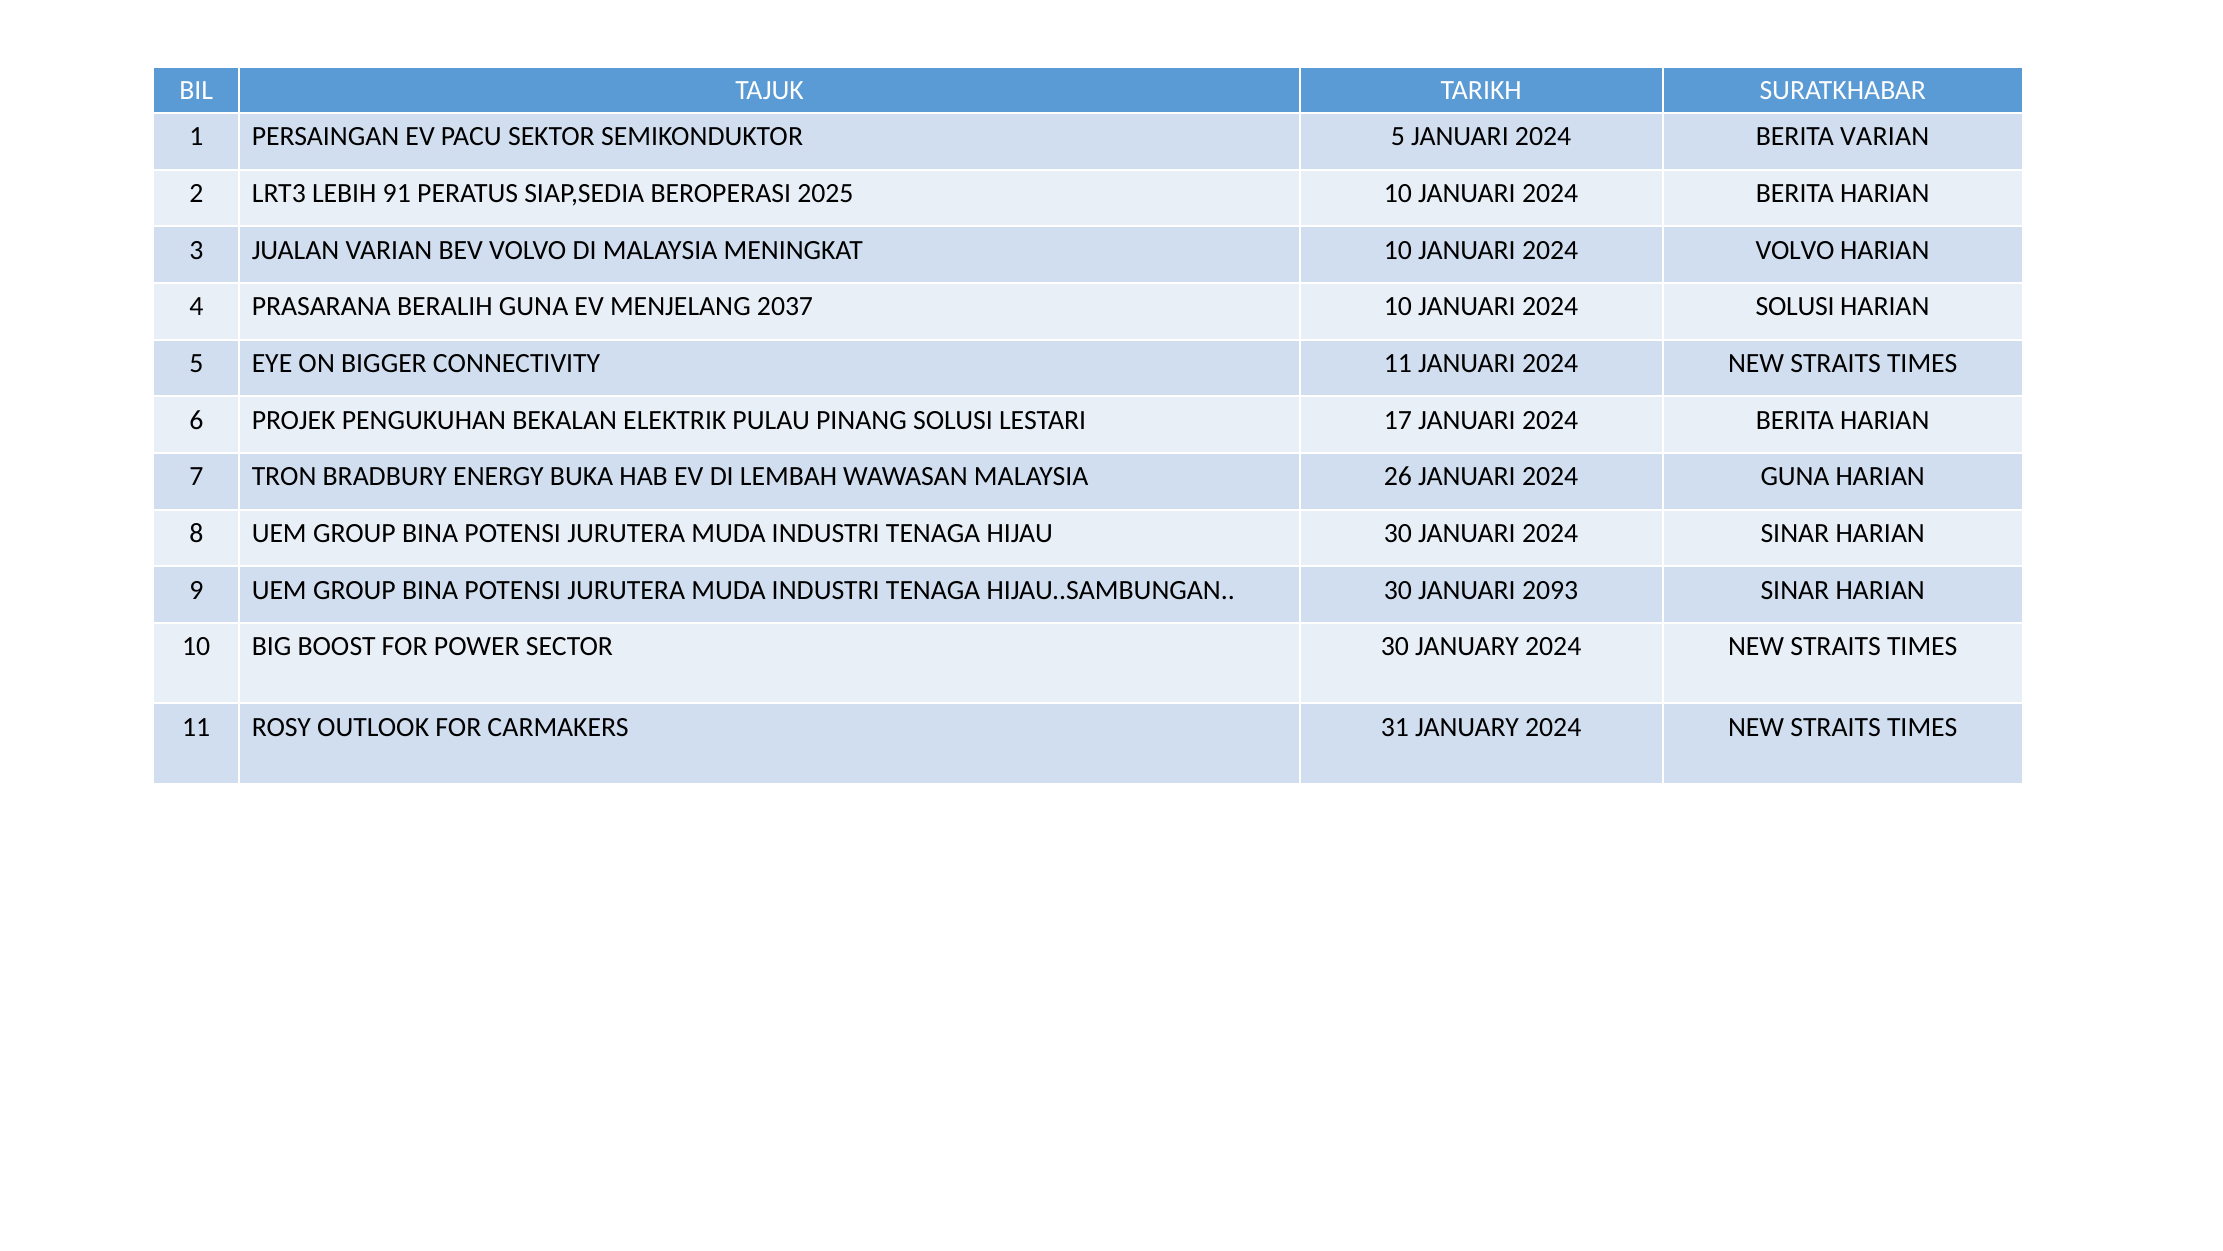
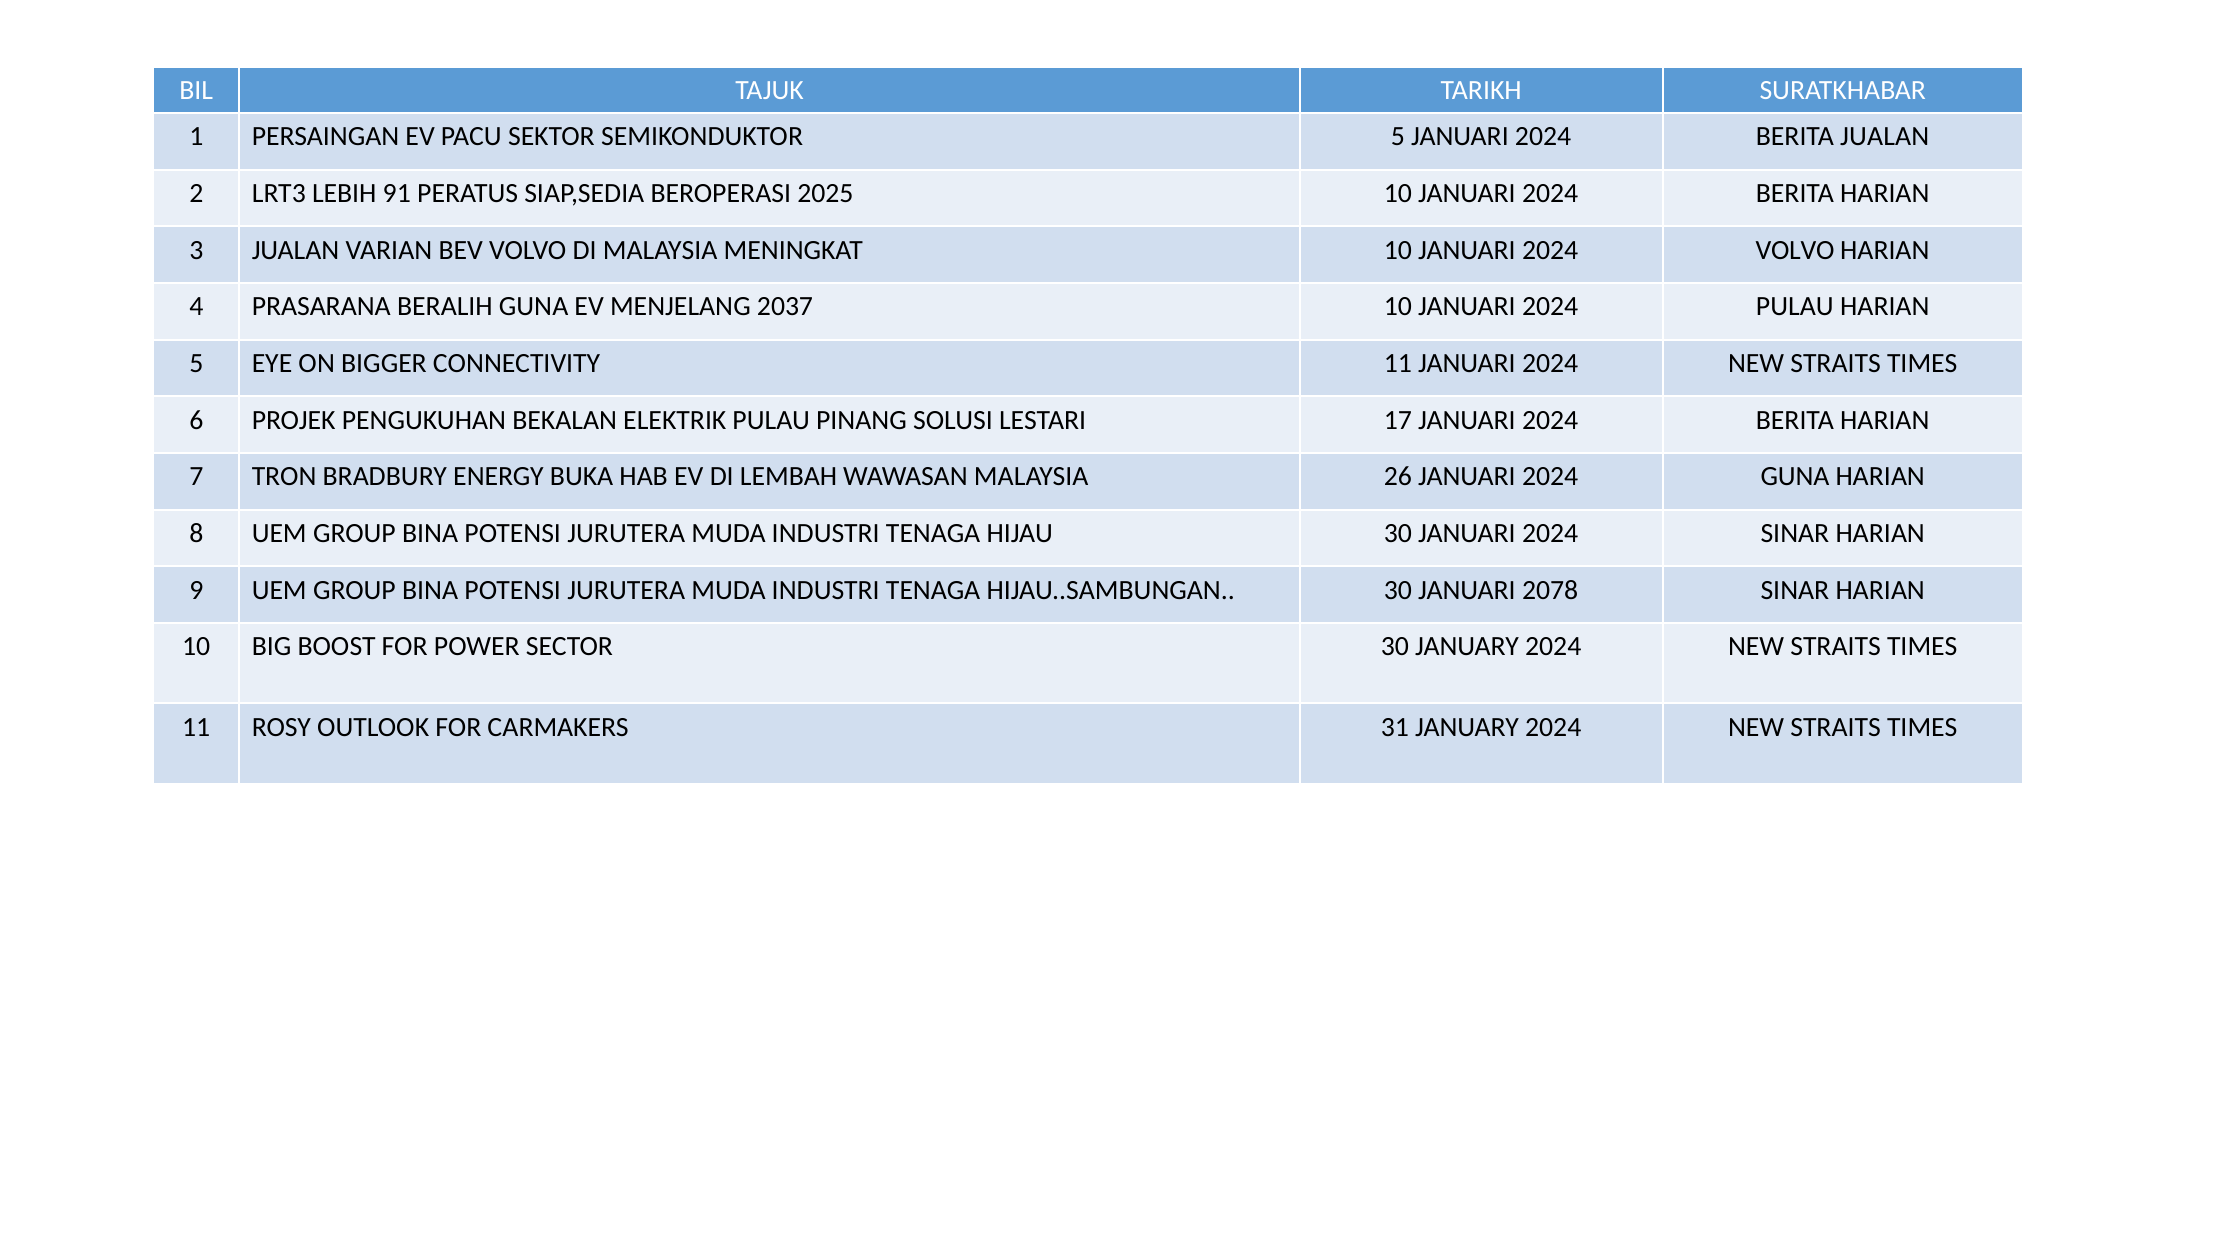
BERITA VARIAN: VARIAN -> JUALAN (1885, 136)
2024 SOLUSI: SOLUSI -> PULAU (1795, 306)
2093: 2093 -> 2078 (1550, 590)
